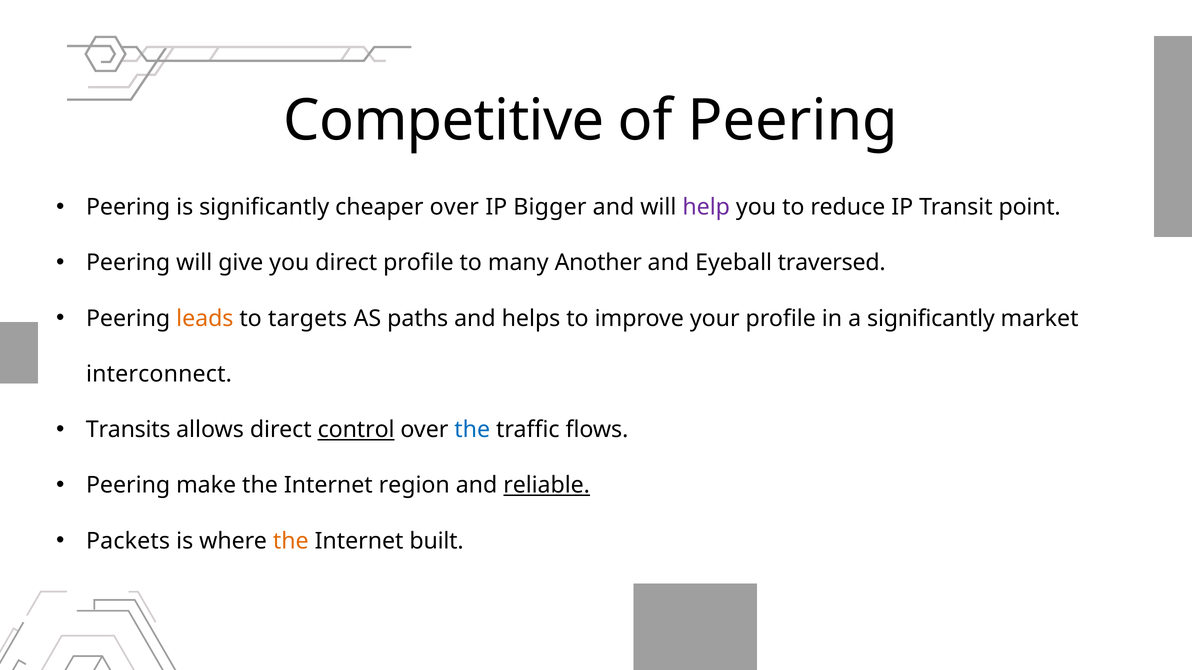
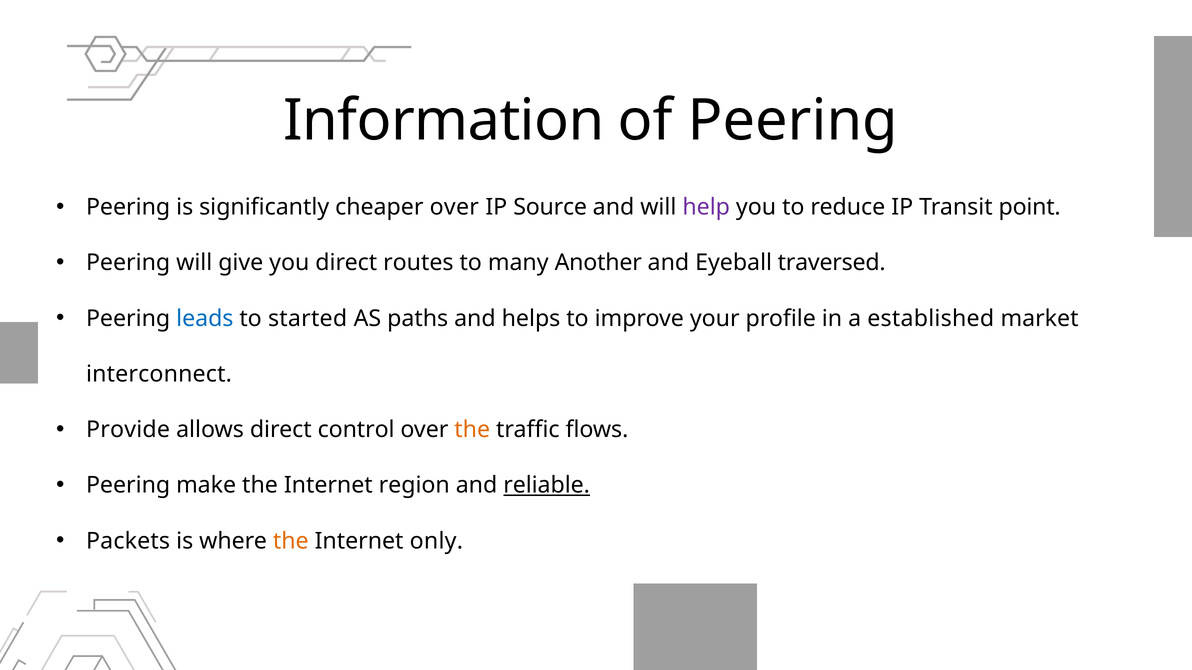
Competitive: Competitive -> Information (444, 121)
Bigger: Bigger -> Source (550, 207)
direct profile: profile -> routes (418, 263)
leads colour: orange -> blue (205, 319)
targets: targets -> started (308, 319)
a significantly: significantly -> established (931, 319)
Transits: Transits -> Provide (128, 430)
control underline: present -> none (356, 430)
the colour: blue -> orange (472, 430)
built: built -> only (436, 541)
